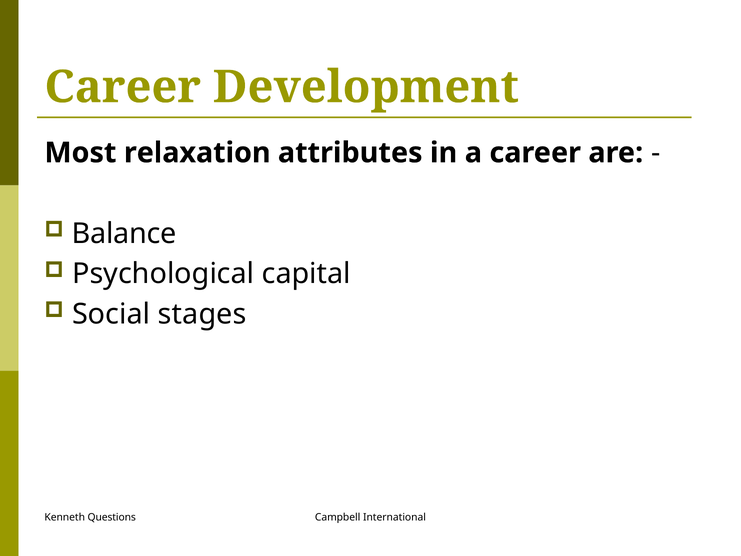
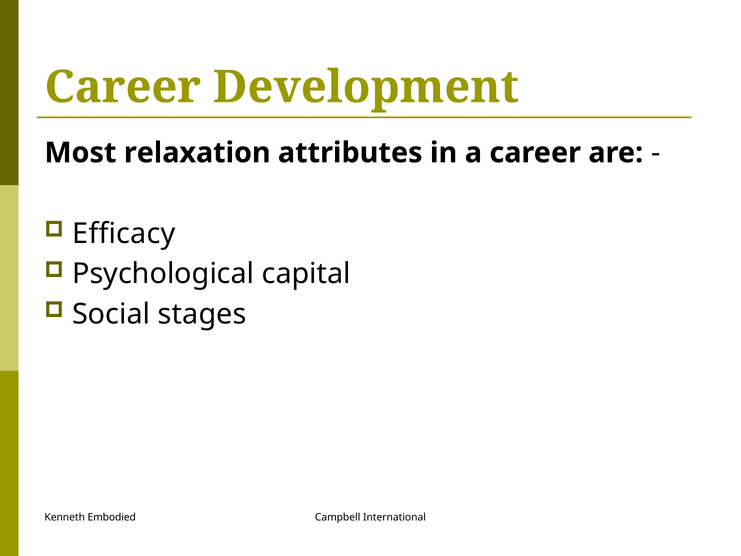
Balance: Balance -> Efficacy (124, 233)
Questions: Questions -> Embodied (112, 517)
